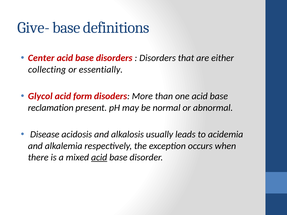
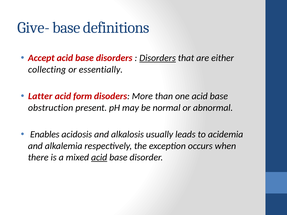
Center: Center -> Accept (41, 58)
Disorders underline: none -> present (158, 58)
Glycol: Glycol -> Latter (40, 96)
reclamation: reclamation -> obstruction (51, 108)
Disease: Disease -> Enables (45, 135)
